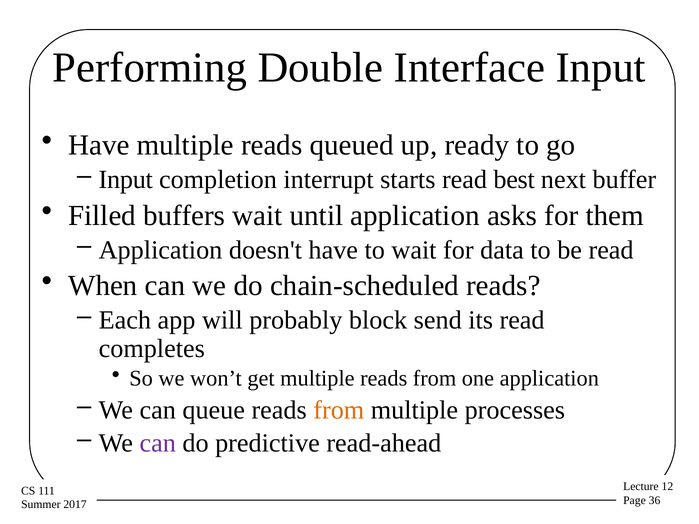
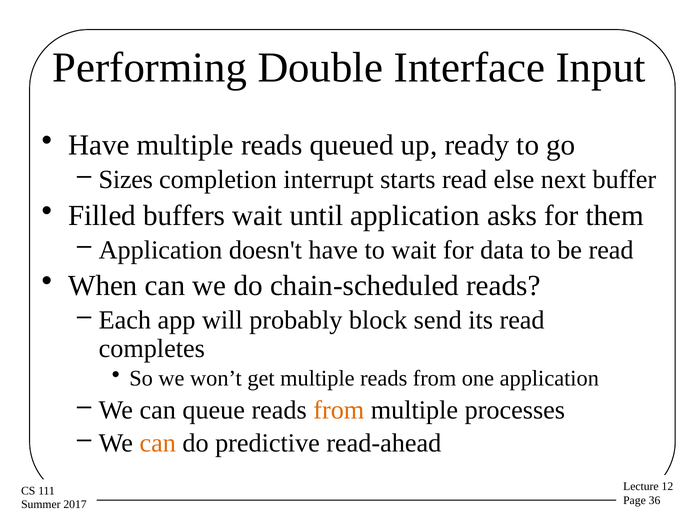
Input: Input -> Sizes (126, 180)
best: best -> else (514, 180)
can colour: purple -> orange (158, 443)
